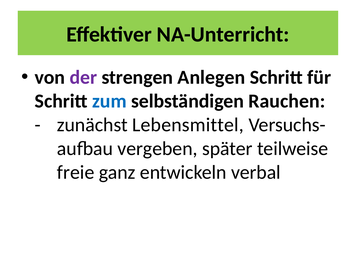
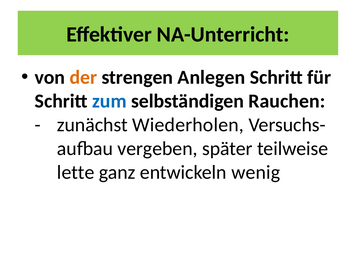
der colour: purple -> orange (83, 77)
Lebensmittel: Lebensmittel -> Wiederholen (188, 125)
freie: freie -> lette (76, 172)
verbal: verbal -> wenig (256, 172)
